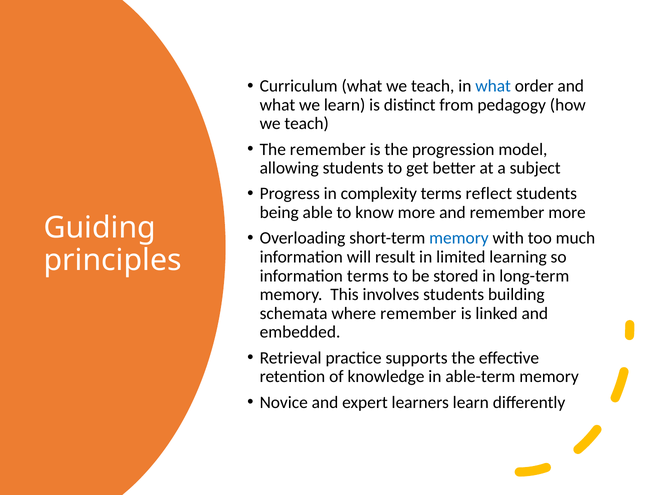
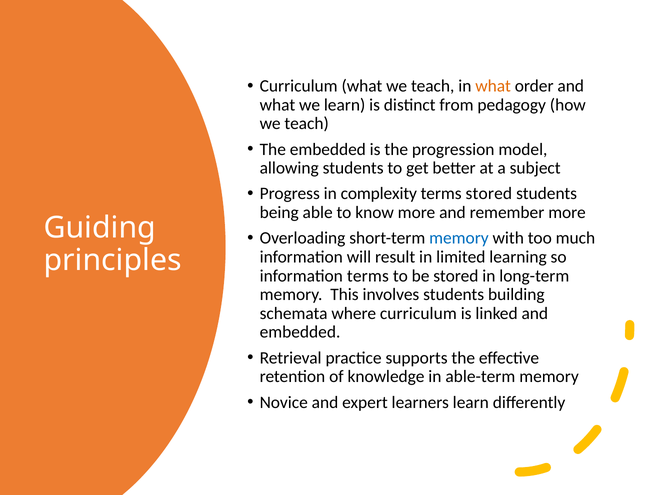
what colour: blue -> orange (493, 86)
The remember: remember -> embedded (328, 149)
terms reflect: reflect -> stored (489, 194)
where remember: remember -> curriculum (418, 313)
